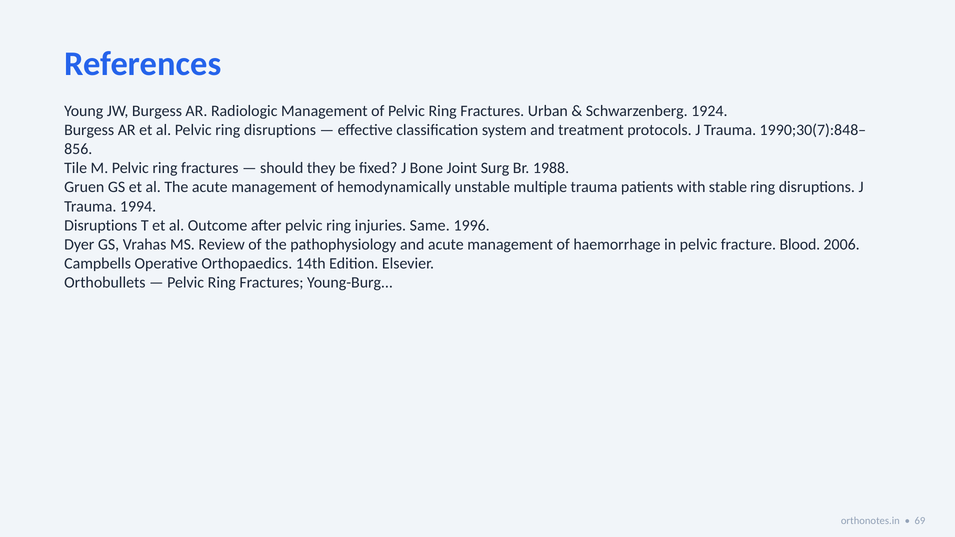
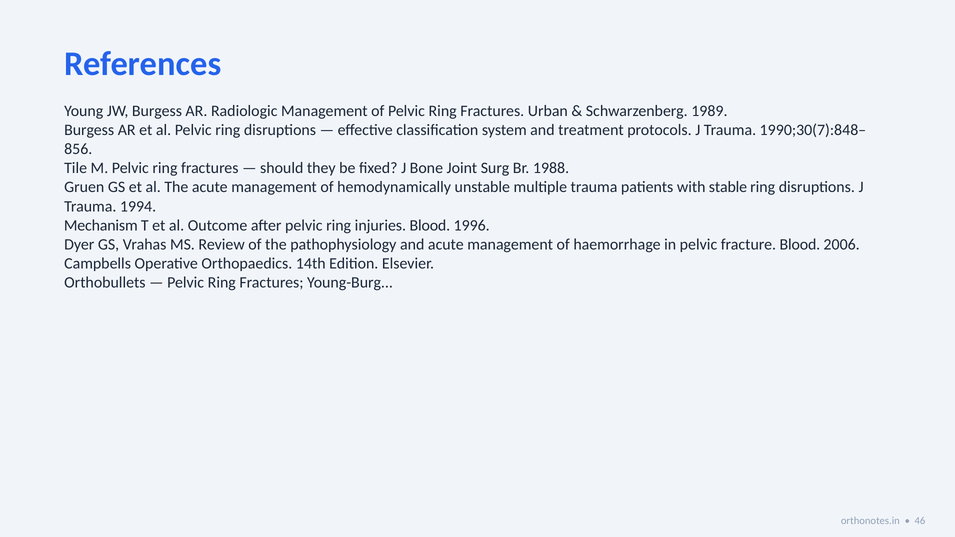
1924: 1924 -> 1989 (709, 111)
Disruptions: Disruptions -> Mechanism (101, 225)
injuries Same: Same -> Blood (430, 225)
69: 69 -> 46 (920, 521)
